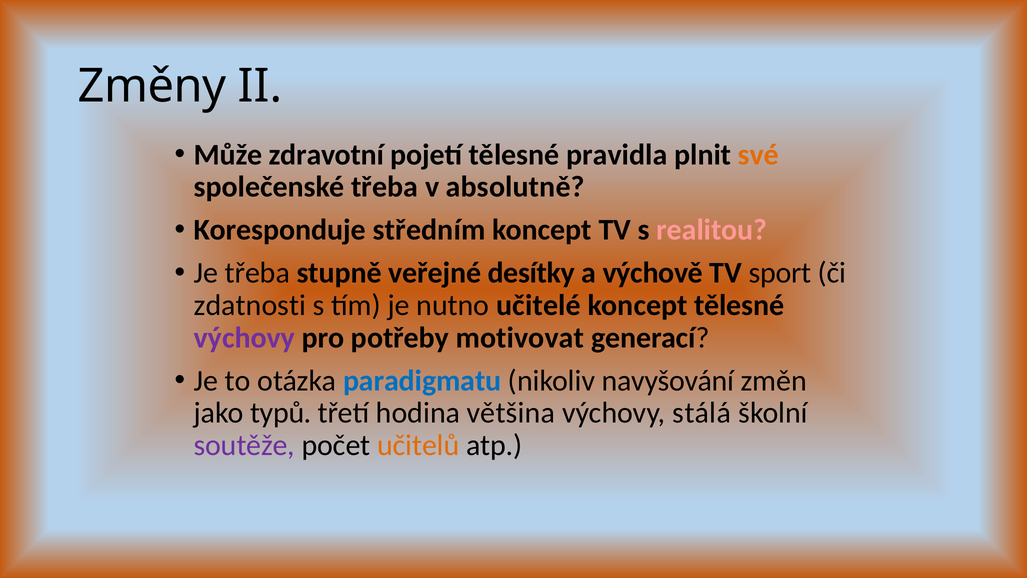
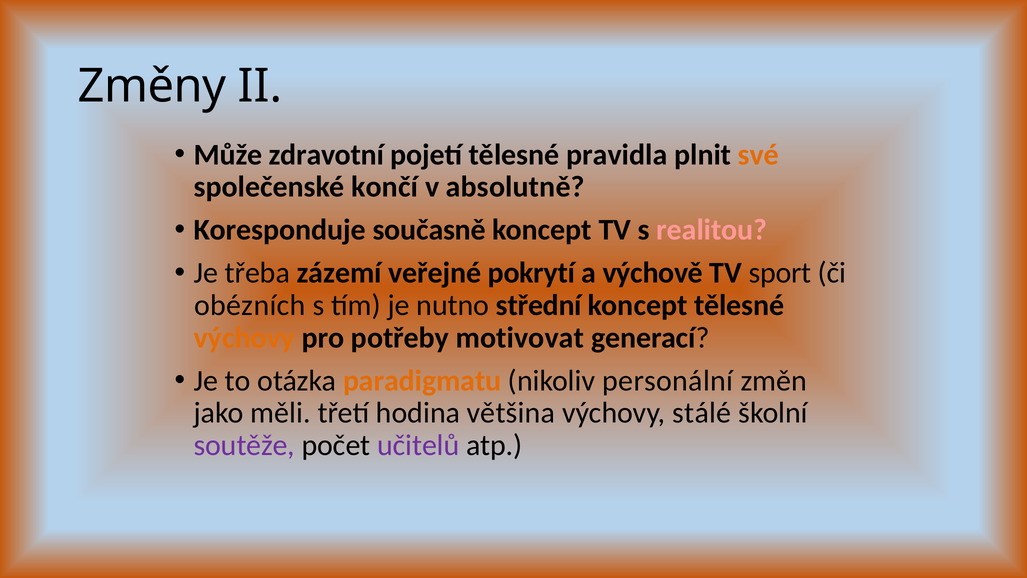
společenské třeba: třeba -> končí (385, 187)
středním: středním -> současně (429, 230)
stupně: stupně -> zázemí (339, 273)
desítky: desítky -> pokrytí (531, 273)
zdatnosti: zdatnosti -> obézních (250, 305)
učitelé: učitelé -> střední (539, 305)
výchovy colour: purple -> orange (244, 337)
paradigmatu colour: blue -> orange (422, 380)
navyšování: navyšování -> personální (668, 380)
typů: typů -> měli (281, 413)
stálá: stálá -> stálé (702, 413)
učitelů colour: orange -> purple (418, 445)
